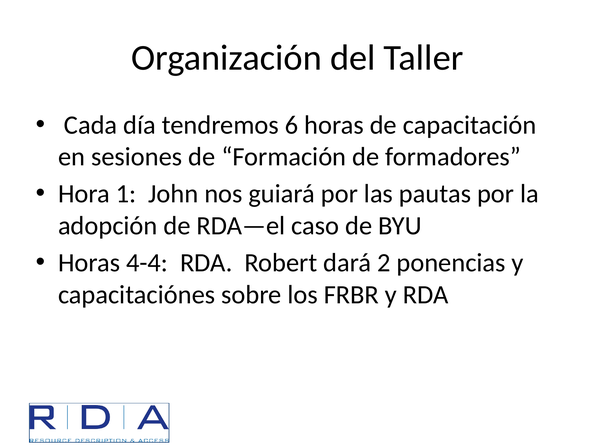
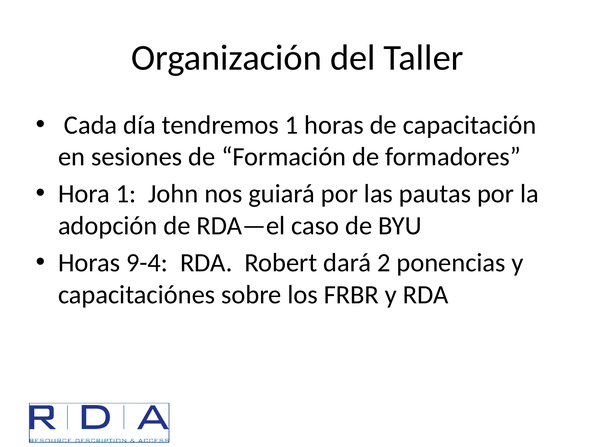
tendremos 6: 6 -> 1 (291, 125)
4-4: 4-4 -> 9-4 (147, 262)
